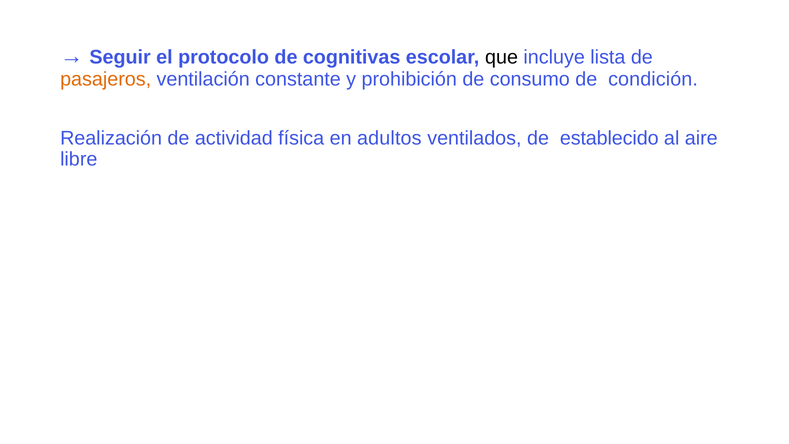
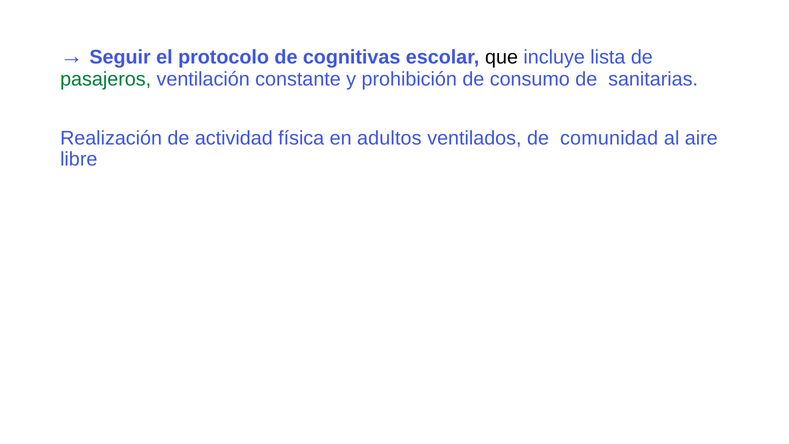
pasajeros colour: orange -> green (106, 79)
condición: condición -> sanitarias (653, 79)
establecido: establecido -> comunidad (609, 138)
